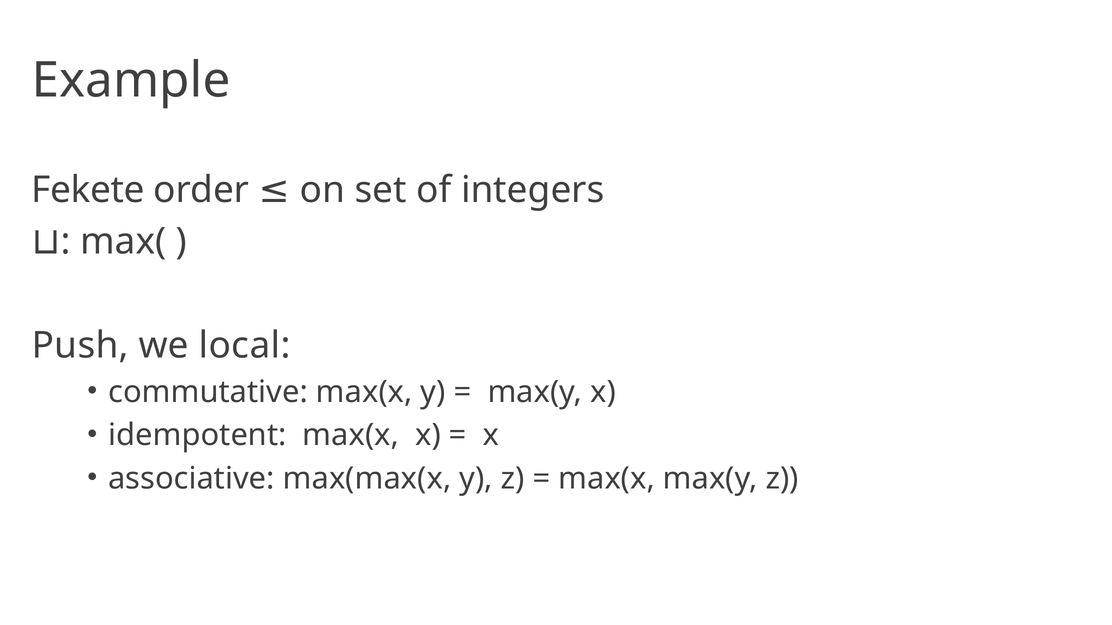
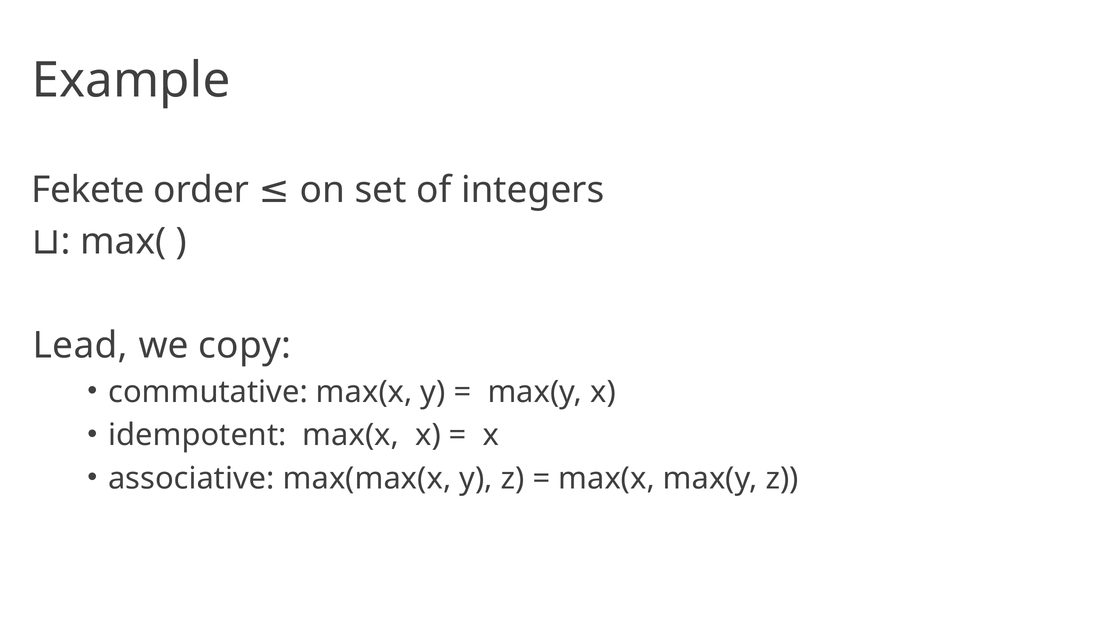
Push: Push -> Lead (80, 346)
local: local -> copy (245, 346)
